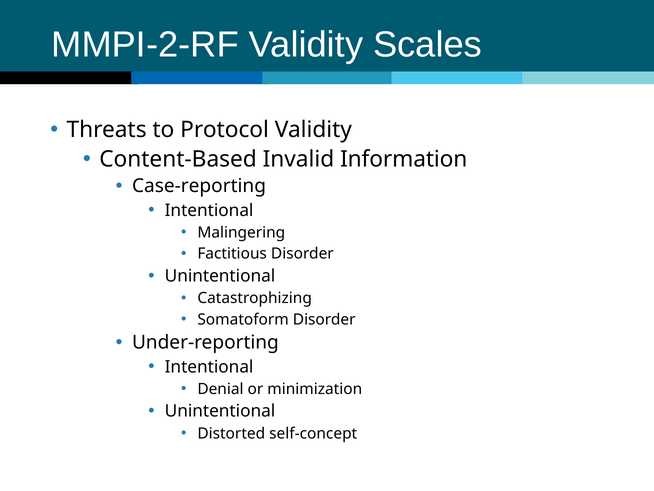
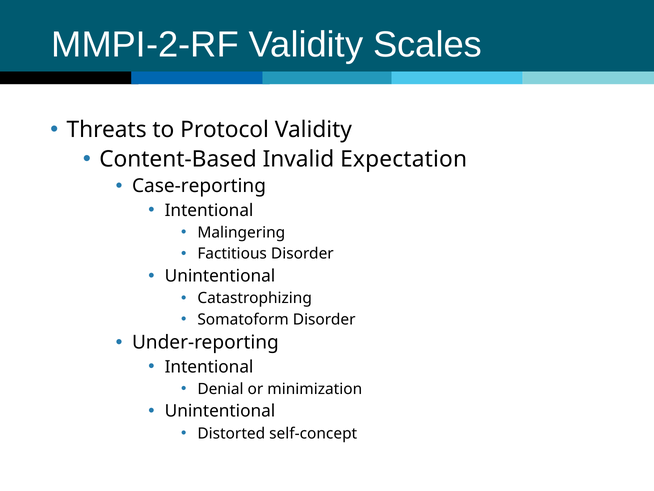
Information: Information -> Expectation (404, 159)
